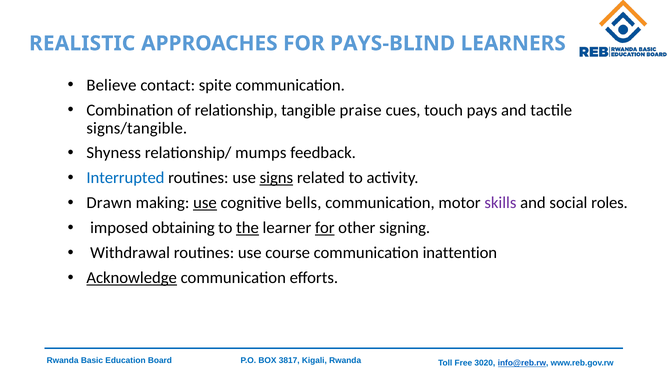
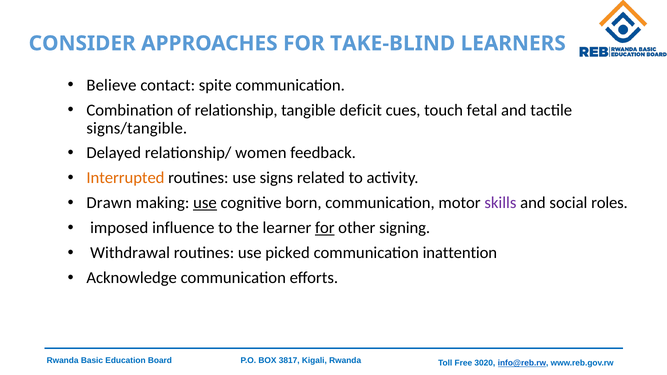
REALISTIC: REALISTIC -> CONSIDER (82, 43)
PAYS-BLIND: PAYS-BLIND -> TAKE-BLIND (393, 43)
praise: praise -> deficit (361, 110)
pays: pays -> fetal (482, 110)
Shyness: Shyness -> Delayed (114, 153)
mumps: mumps -> women (261, 153)
Interrupted colour: blue -> orange (125, 178)
signs underline: present -> none (276, 178)
bells: bells -> born (303, 203)
obtaining: obtaining -> influence (183, 228)
the underline: present -> none (248, 228)
course: course -> picked (288, 253)
Acknowledge underline: present -> none (132, 278)
